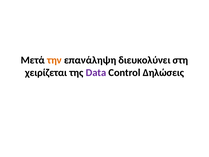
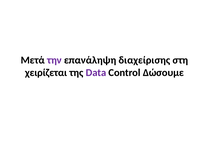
την colour: orange -> purple (54, 60)
διευκολύνει: διευκολύνει -> διαχείρισης (144, 60)
Δηλώσεις: Δηλώσεις -> Δώσουμε (163, 72)
